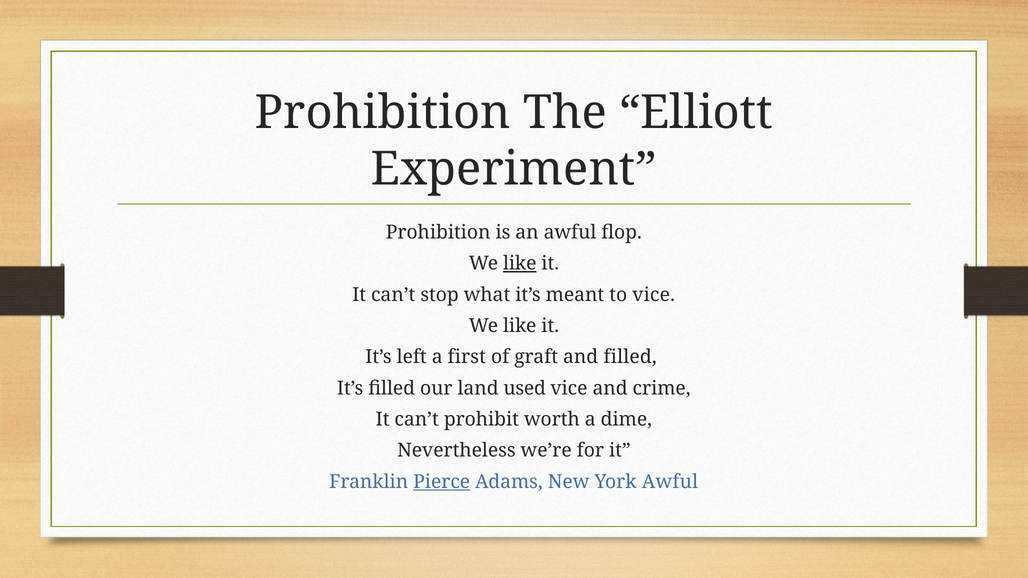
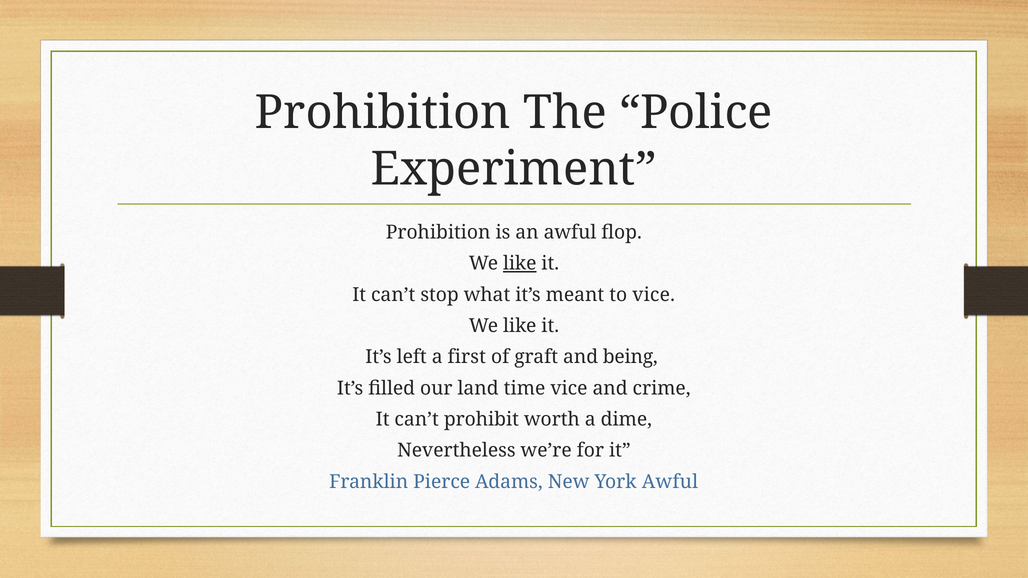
Elliott: Elliott -> Police (696, 113)
and filled: filled -> being (630, 357)
used: used -> time (525, 388)
Pierce underline: present -> none (442, 482)
